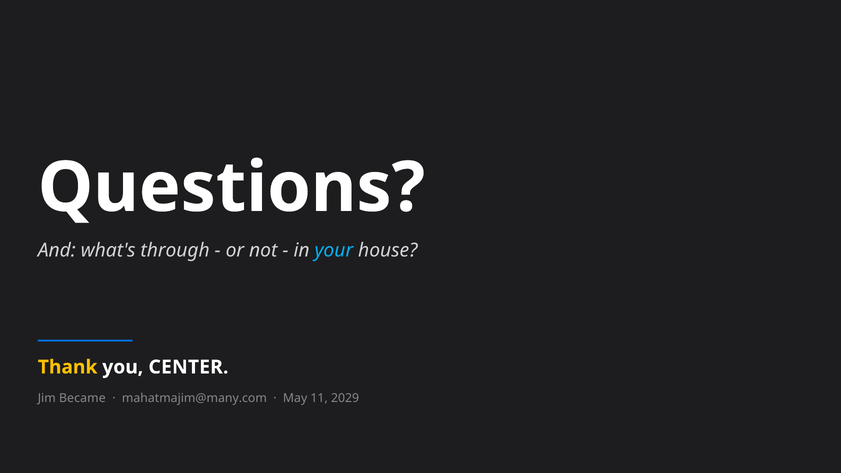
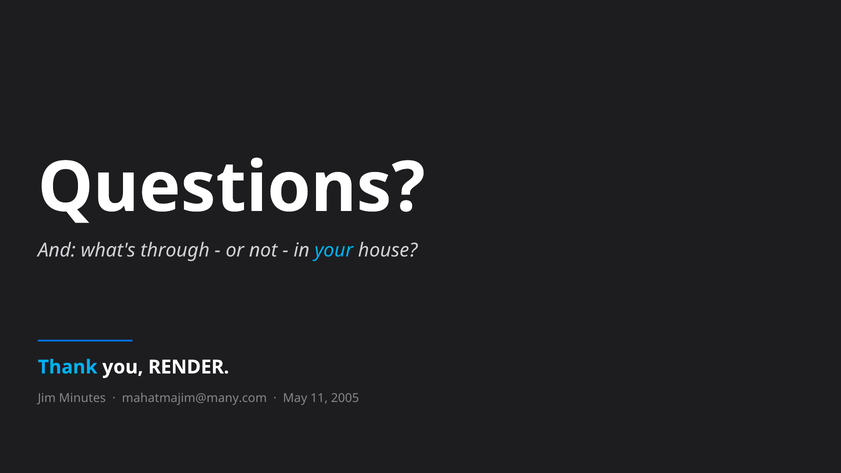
Thank colour: yellow -> light blue (68, 367)
CENTER: CENTER -> RENDER (189, 367)
Became: Became -> Minutes (82, 398)
2029: 2029 -> 2005 (345, 398)
